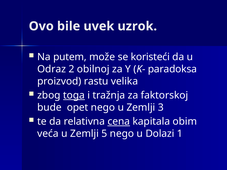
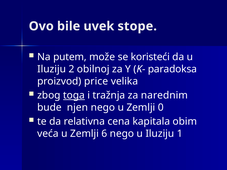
uzrok: uzrok -> stope (137, 26)
Odraz: Odraz -> Iluziju (52, 69)
rastu: rastu -> price (96, 81)
faktorskoj: faktorskoj -> narednim (164, 95)
opet: opet -> njen (77, 108)
3: 3 -> 0 (161, 108)
cena underline: present -> none (119, 122)
5: 5 -> 6 (104, 134)
nego u Dolazi: Dolazi -> Iluziju (160, 134)
